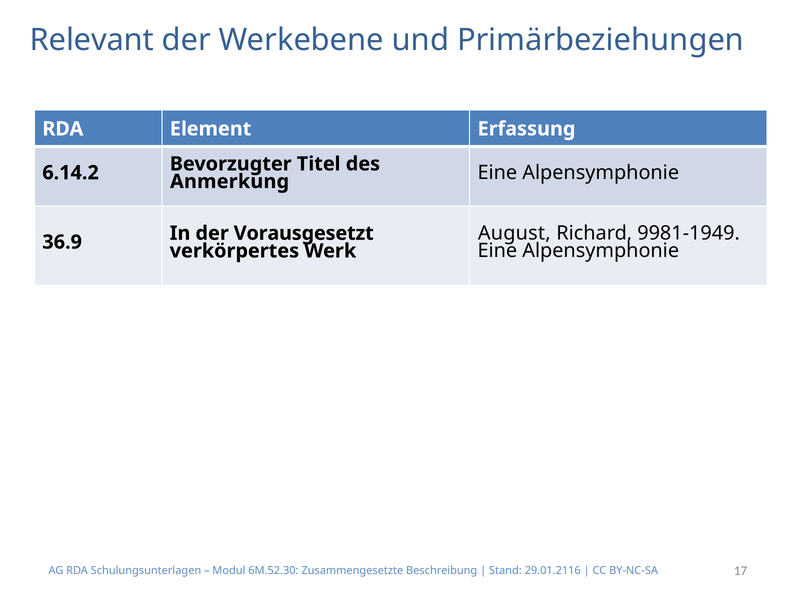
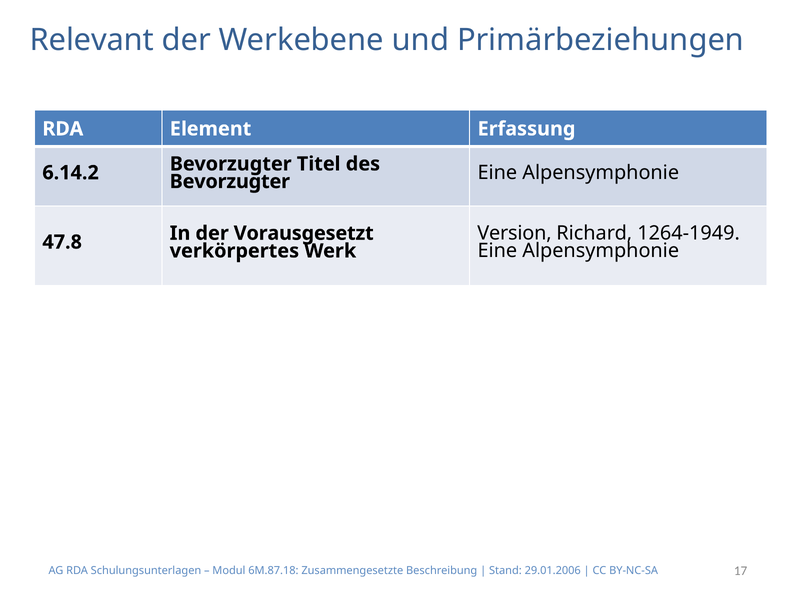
Anmerkung: Anmerkung -> Bevorzugter (230, 182)
August: August -> Version (514, 233)
9981-1949: 9981-1949 -> 1264-1949 (689, 233)
36.9: 36.9 -> 47.8 (62, 242)
6M.52.30: 6M.52.30 -> 6M.87.18 (273, 571)
29.01.2116: 29.01.2116 -> 29.01.2006 (553, 571)
